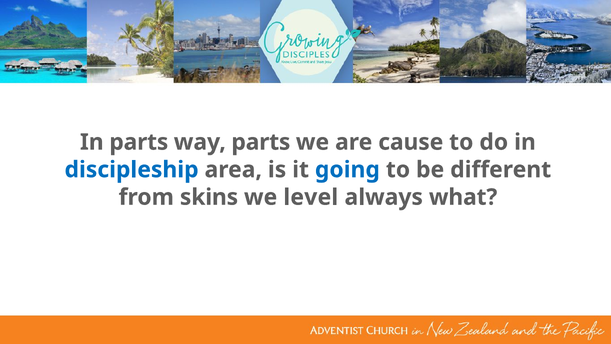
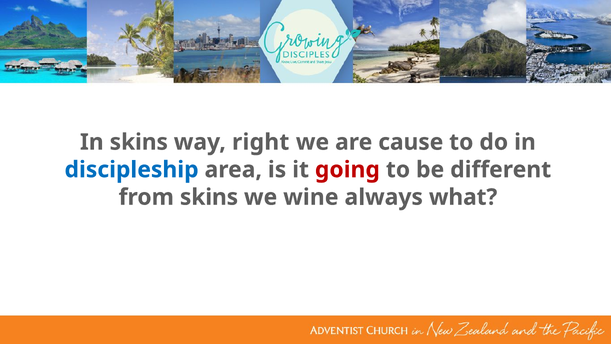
In parts: parts -> skins (139, 142)
way parts: parts -> right (261, 142)
going colour: blue -> red (347, 170)
level: level -> wine (311, 197)
